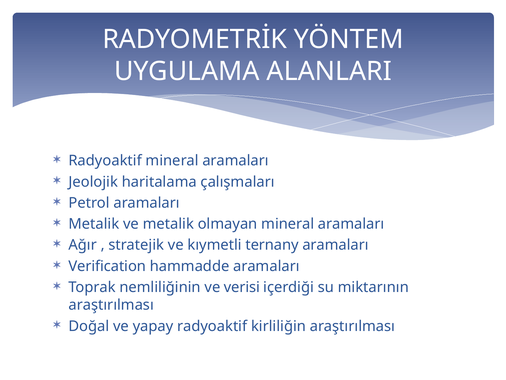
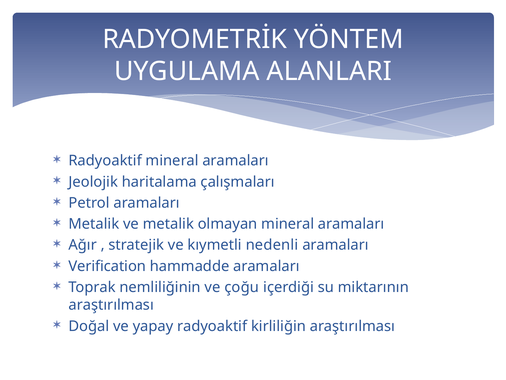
ternany: ternany -> nedenli (272, 245)
verisi: verisi -> çoğu (242, 287)
